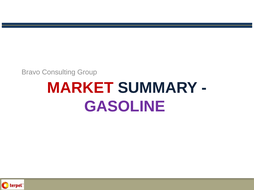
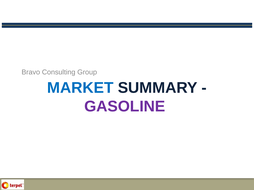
MARKET colour: red -> blue (80, 88)
